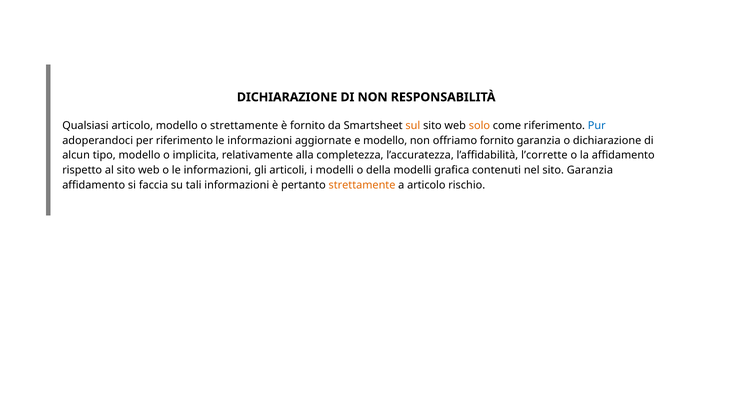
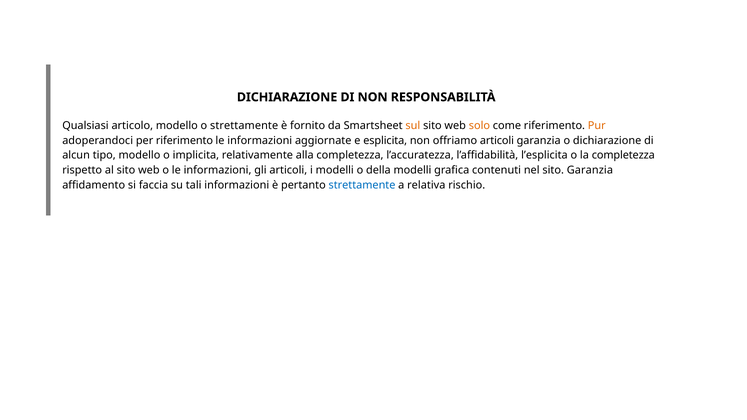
Pur colour: blue -> orange (597, 126)
e modello: modello -> esplicita (385, 141)
offriamo fornito: fornito -> articoli (497, 141)
l’corrette: l’corrette -> l’esplicita (544, 155)
la affidamento: affidamento -> completezza (623, 155)
strettamente colour: orange -> blue (362, 185)
a articolo: articolo -> relativa (426, 185)
